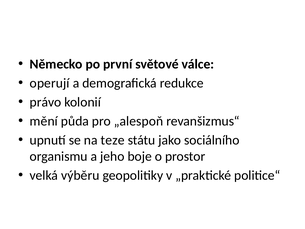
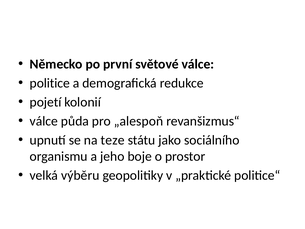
operují: operují -> politice (50, 83)
právo: právo -> pojetí (46, 102)
mění: mění -> válce (44, 121)
